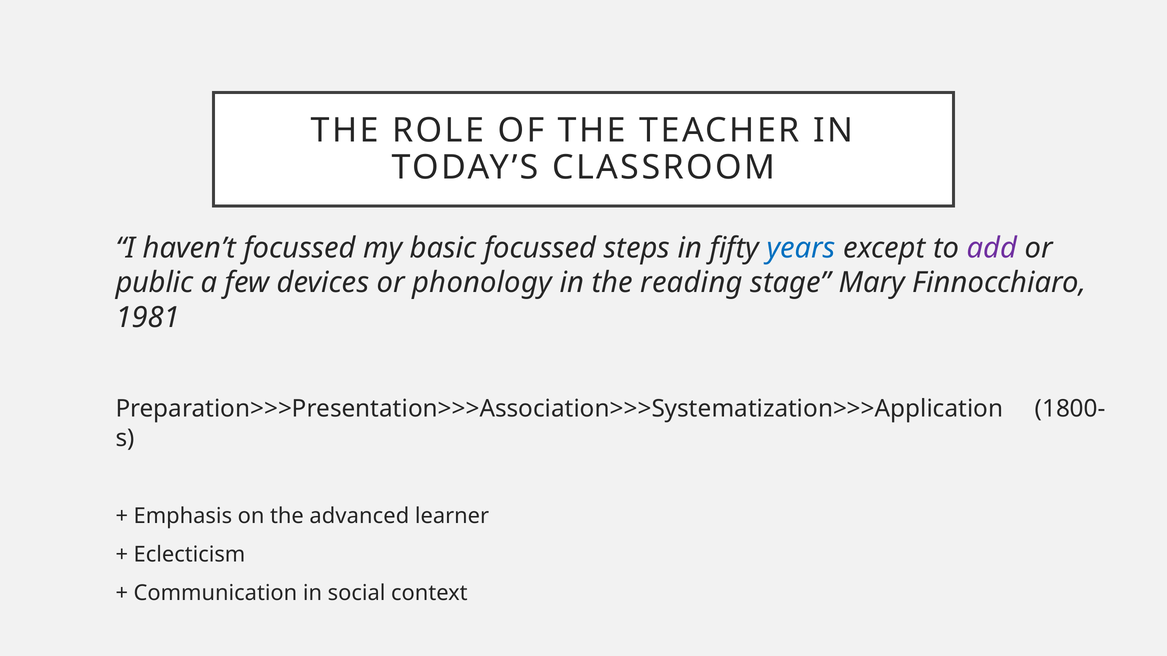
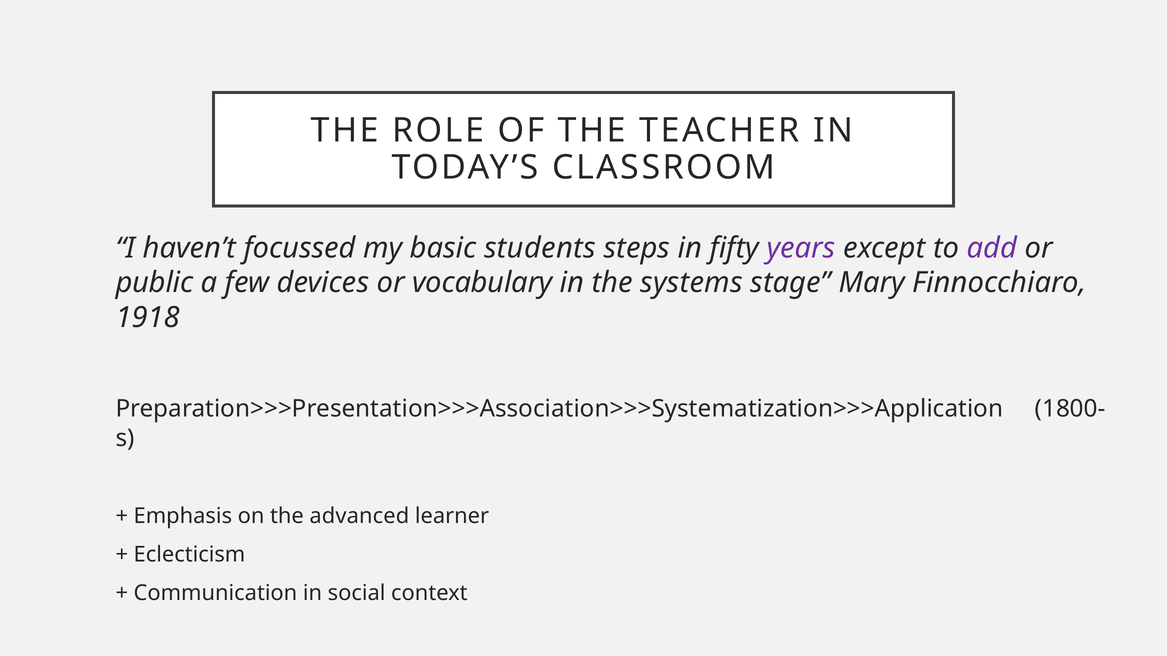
basic focussed: focussed -> students (540, 248)
years colour: blue -> purple (801, 248)
phonology: phonology -> vocabulary (482, 283)
reading: reading -> systems (691, 283)
1981: 1981 -> 1918 (148, 318)
